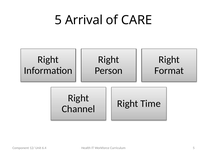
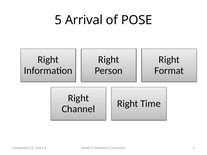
CARE: CARE -> POSE (137, 20)
